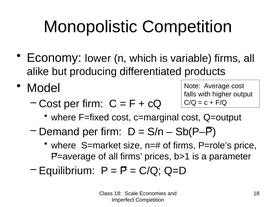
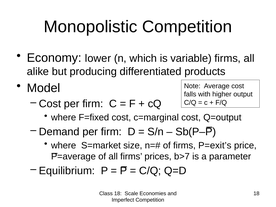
P=role’s: P=role’s -> P=exit’s (215, 145)
b>1: b>1 -> b>7 (182, 156)
